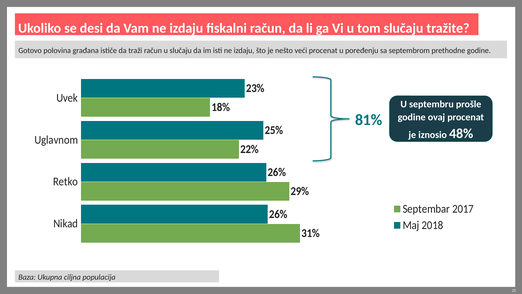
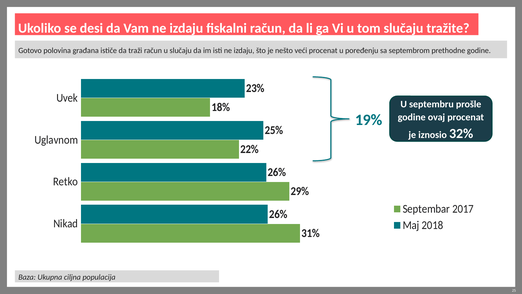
81%: 81% -> 19% (369, 120)
48%: 48% -> 32% (461, 133)
